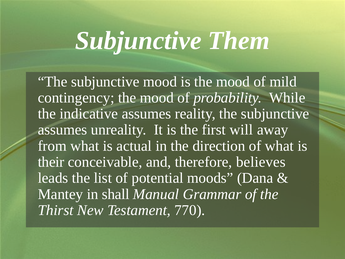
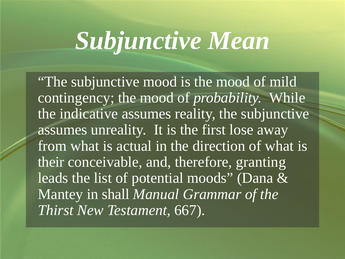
Them: Them -> Mean (239, 41)
will: will -> lose (241, 130)
believes: believes -> granting (261, 162)
770: 770 -> 667 (190, 210)
